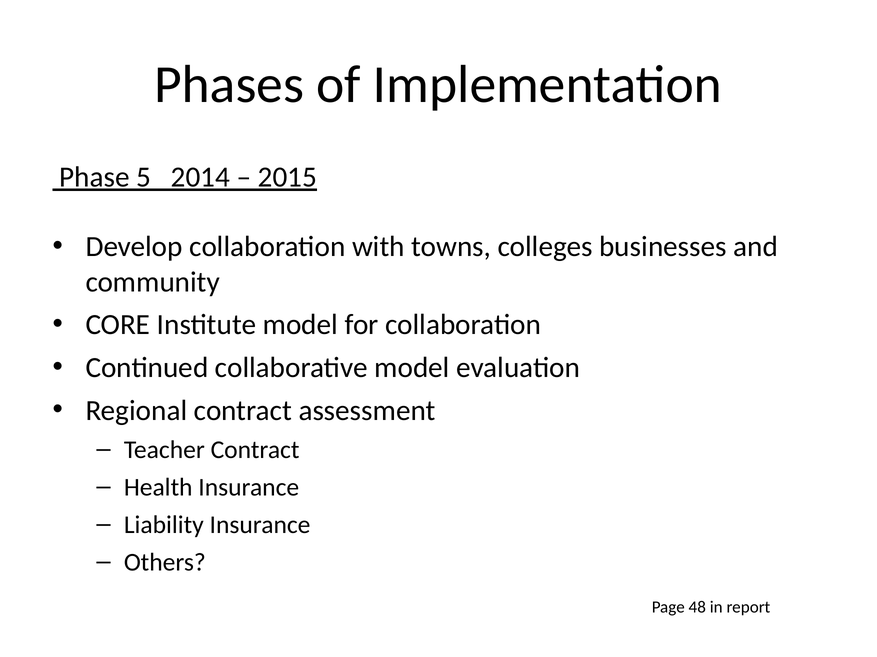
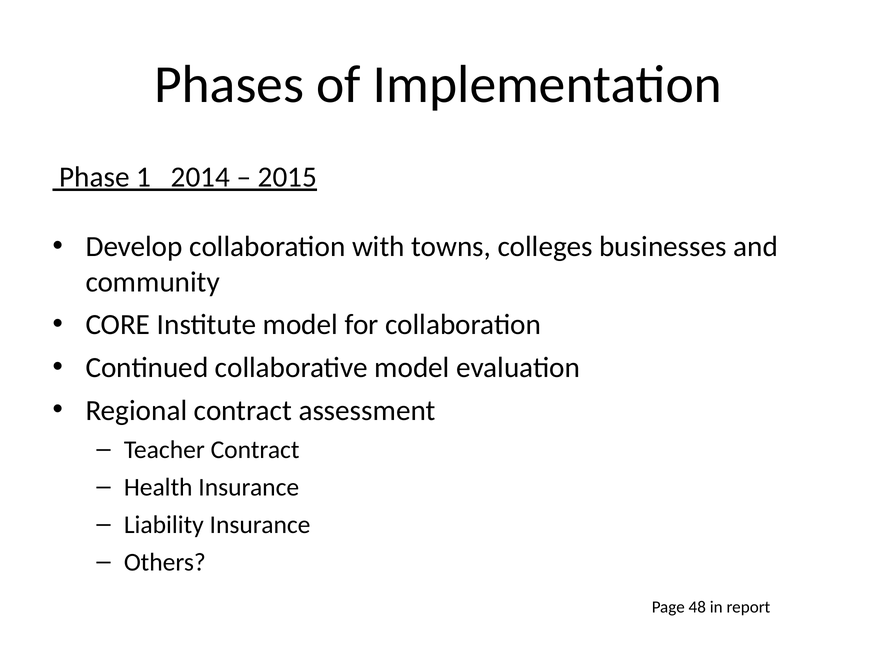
5: 5 -> 1 (144, 177)
